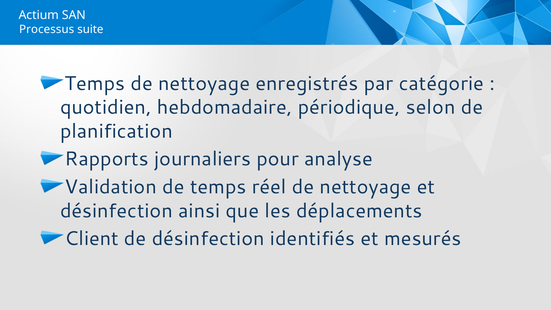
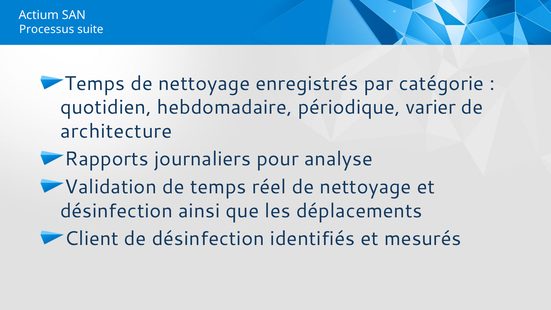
selon: selon -> varier (431, 107)
planification: planification -> architecture (116, 131)
